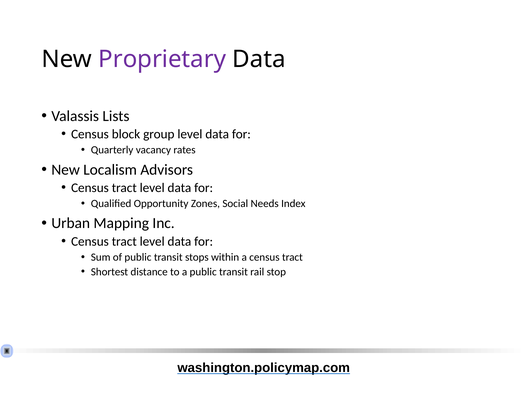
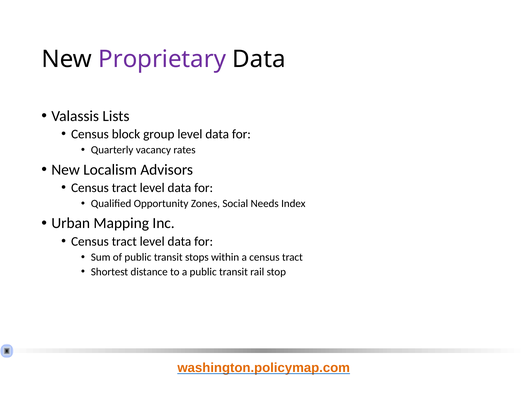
washington.policymap.com colour: black -> orange (264, 368)
